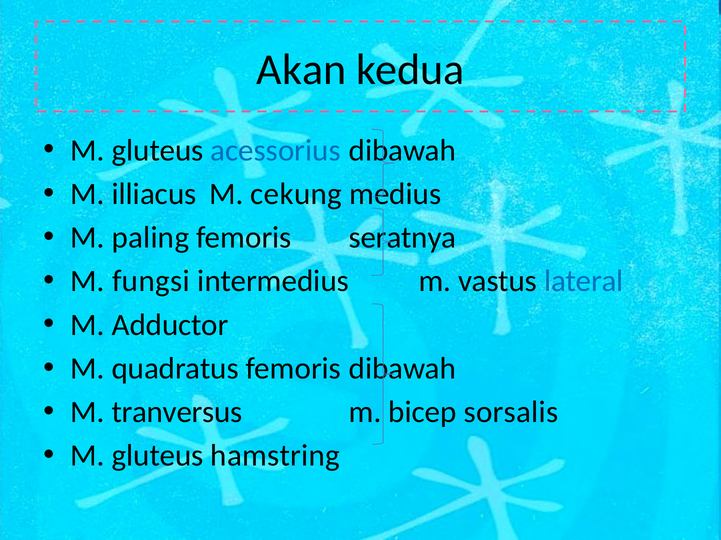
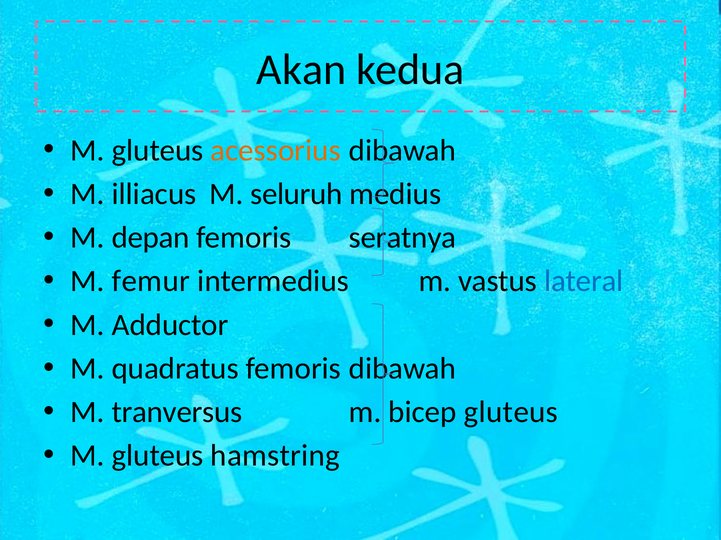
acessorius colour: blue -> orange (276, 151)
cekung: cekung -> seluruh (296, 194)
paling: paling -> depan (151, 238)
fungsi: fungsi -> femur (151, 282)
bicep sorsalis: sorsalis -> gluteus (511, 413)
